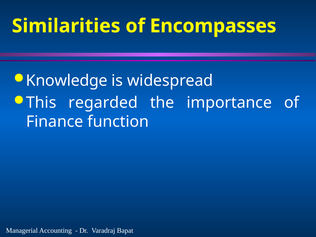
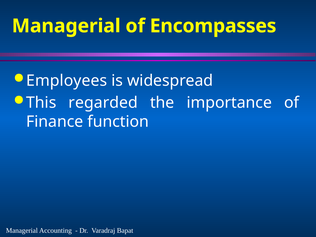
Similarities: Similarities -> Managerial (66, 26)
Knowledge: Knowledge -> Employees (67, 81)
